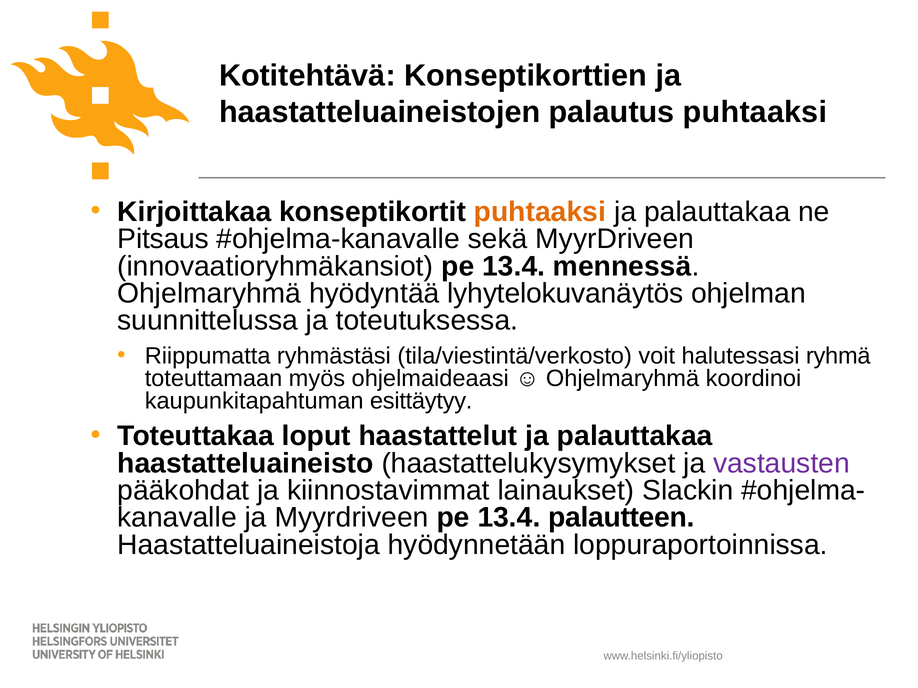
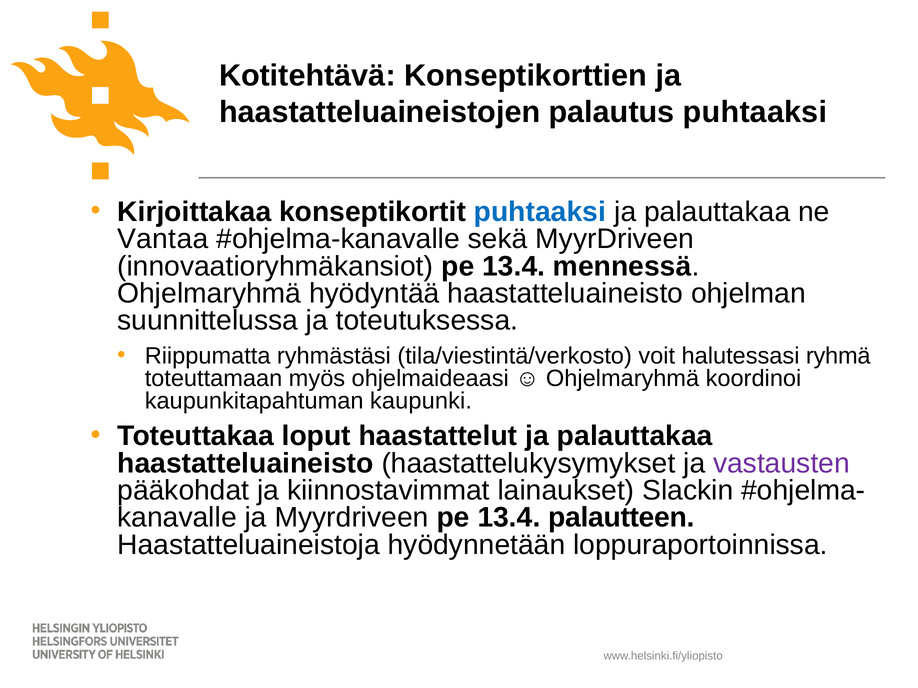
puhtaaksi colour: orange -> blue (540, 212)
Pitsaus: Pitsaus -> Vantaa (163, 239)
hyödyntää lyhytelokuvanäytös: lyhytelokuvanäytös -> haastatteluaineisto (565, 294)
esittäytyy: esittäytyy -> kaupunki (421, 401)
